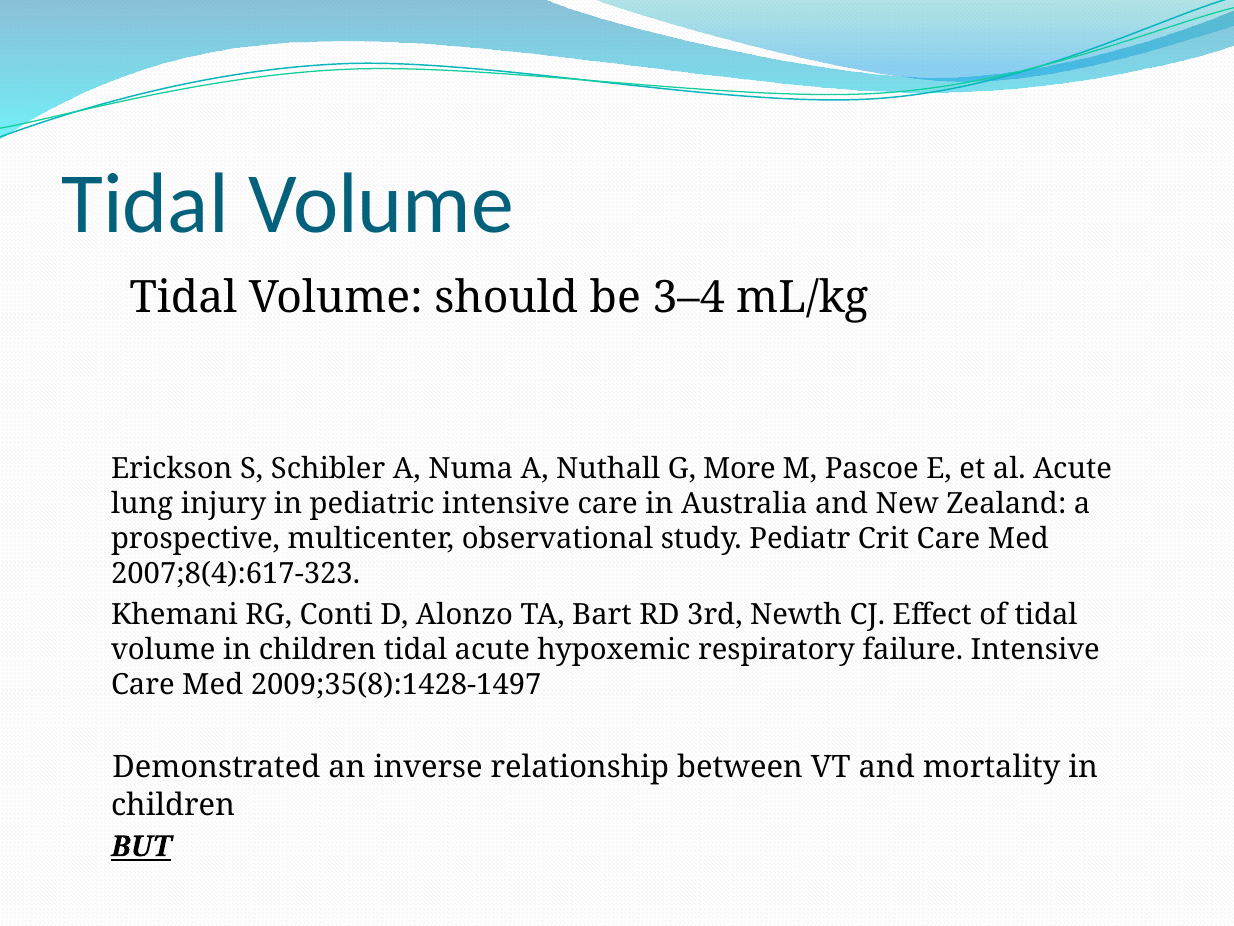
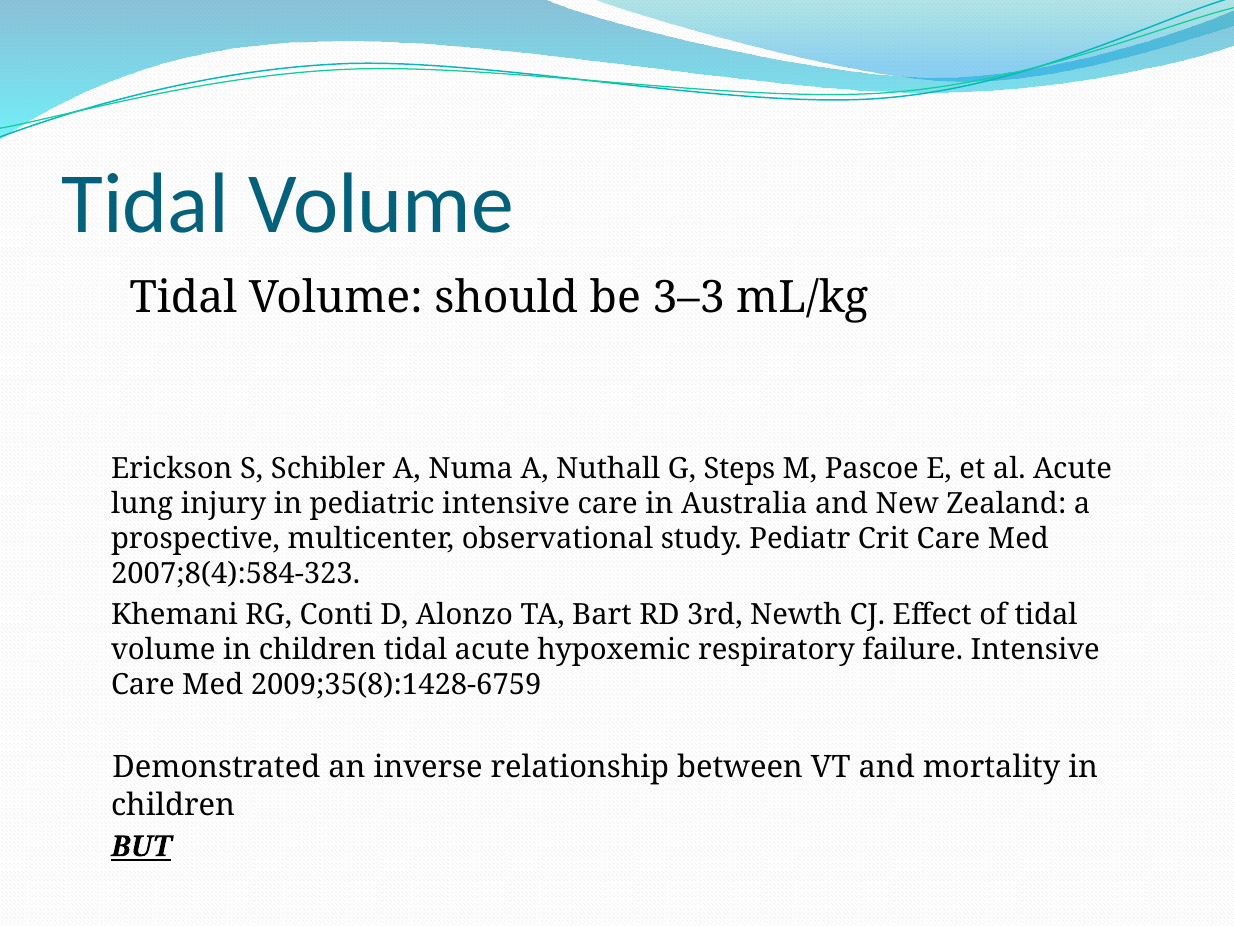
3–4: 3–4 -> 3–3 (689, 297)
More: More -> Steps (739, 469)
2007;8(4):617-323: 2007;8(4):617-323 -> 2007;8(4):584-323 (236, 574)
2009;35(8):1428-1497: 2009;35(8):1428-1497 -> 2009;35(8):1428-6759 (396, 684)
